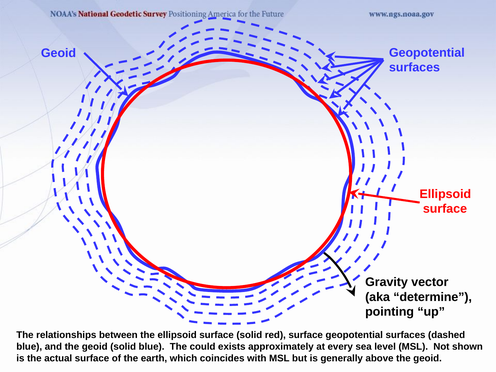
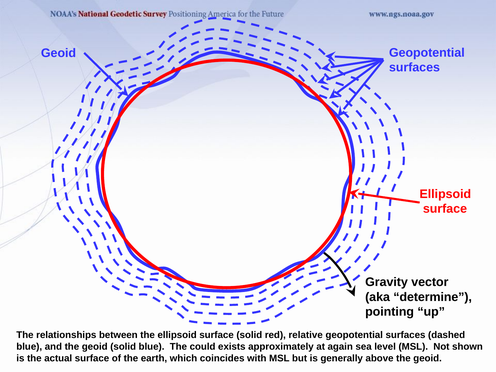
red surface: surface -> relative (306, 335)
every: every -> again (340, 347)
